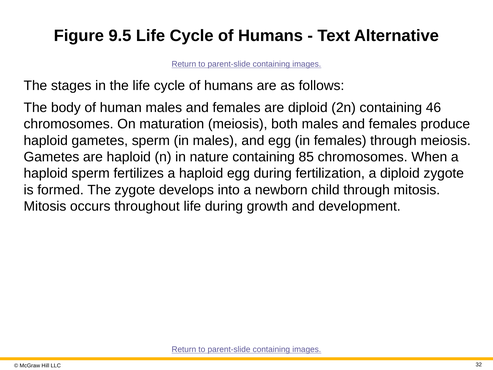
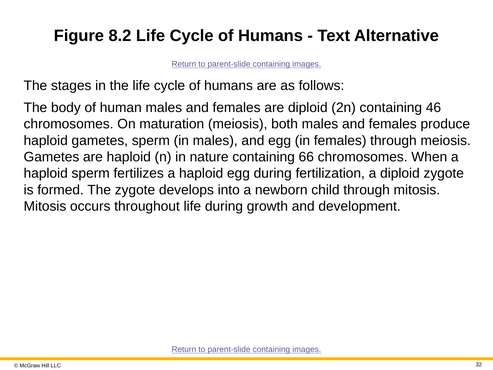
9.5: 9.5 -> 8.2 (120, 36)
85: 85 -> 66 (306, 157)
